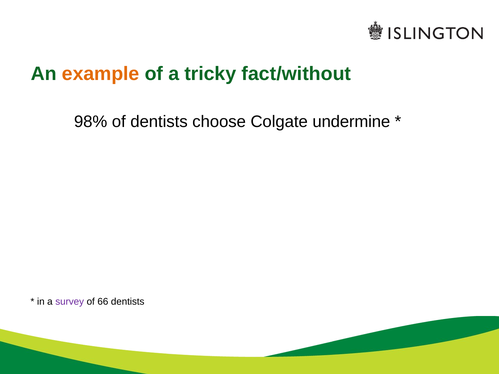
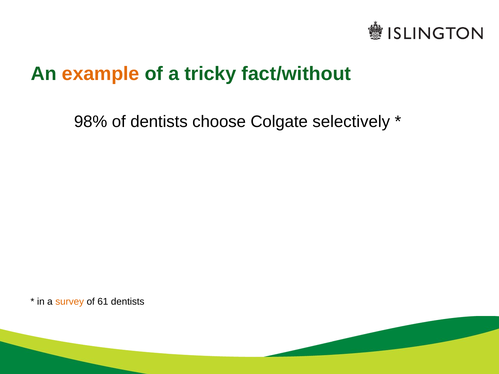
undermine: undermine -> selectively (351, 122)
survey colour: purple -> orange (70, 302)
66: 66 -> 61 (103, 302)
